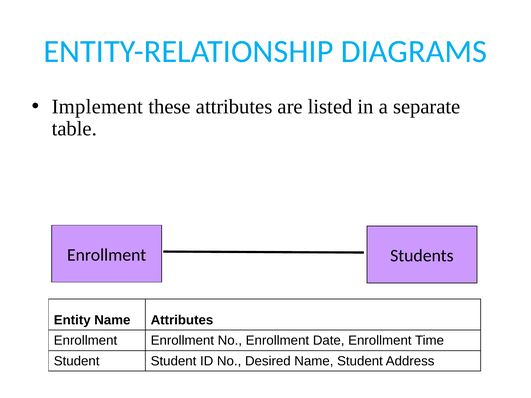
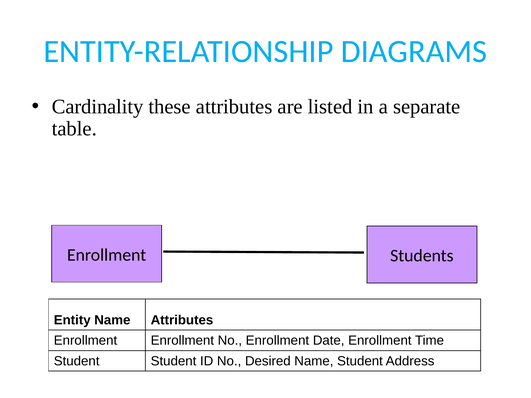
Implement: Implement -> Cardinality (98, 107)
